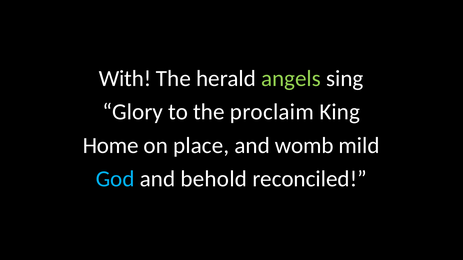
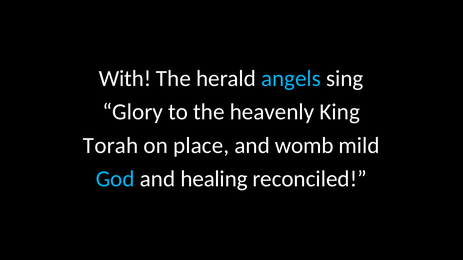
angels colour: light green -> light blue (291, 79)
proclaim: proclaim -> heavenly (272, 112)
Home: Home -> Torah (111, 146)
behold: behold -> healing (214, 179)
